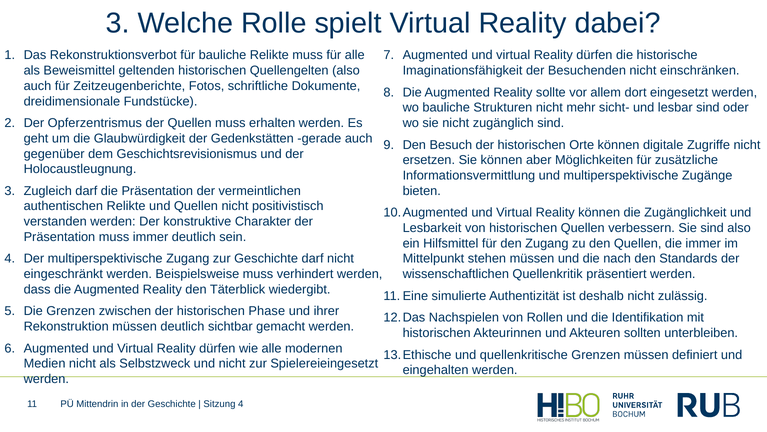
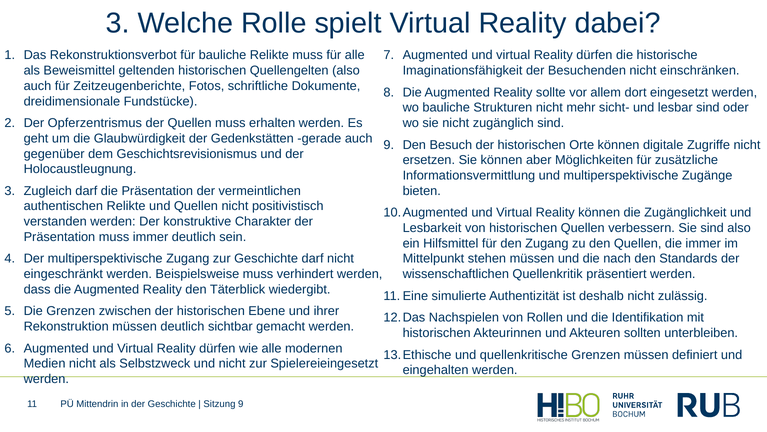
Phase: Phase -> Ebene (267, 311)
Sitzung 4: 4 -> 9 (241, 404)
